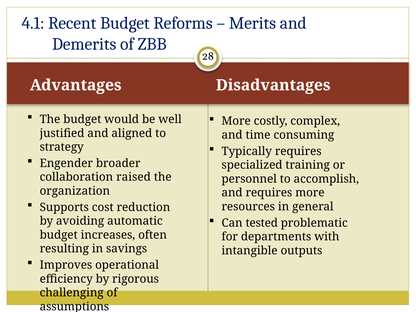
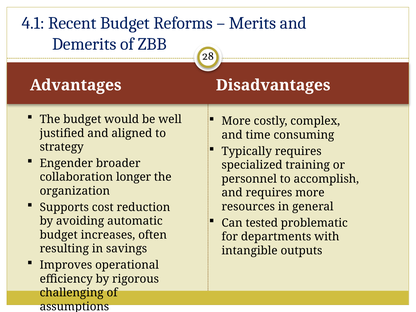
raised: raised -> longer (134, 177)
